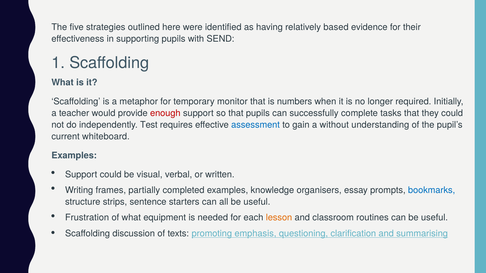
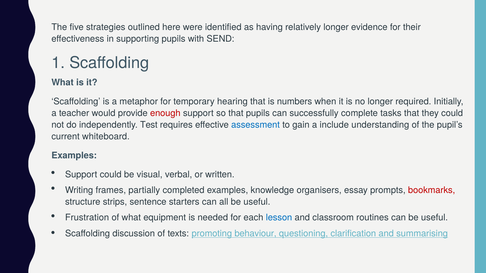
relatively based: based -> longer (336, 27)
monitor: monitor -> hearing (232, 102)
without: without -> include (334, 125)
bookmarks colour: blue -> red (432, 190)
lesson colour: orange -> blue (279, 218)
emphasis: emphasis -> behaviour (255, 234)
